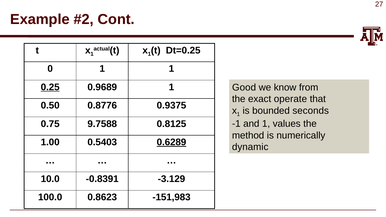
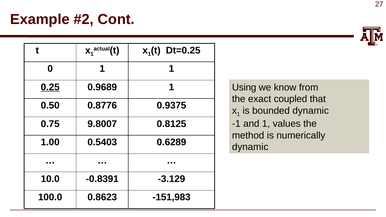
Good: Good -> Using (244, 87)
operate: operate -> coupled (291, 99)
bounded seconds: seconds -> dynamic (311, 111)
9.7588: 9.7588 -> 9.8007 (102, 124)
0.6289 underline: present -> none (171, 142)
